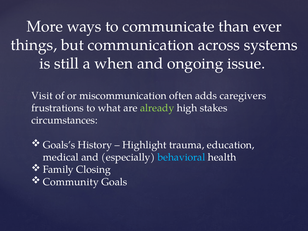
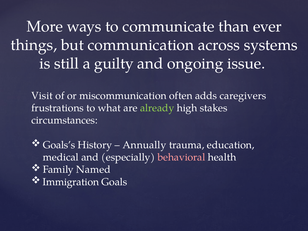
when: when -> guilty (114, 64)
Highlight: Highlight -> Annually (144, 145)
behavioral colour: light blue -> pink (181, 157)
Closing: Closing -> Named (93, 170)
Community: Community -> Immigration (71, 182)
